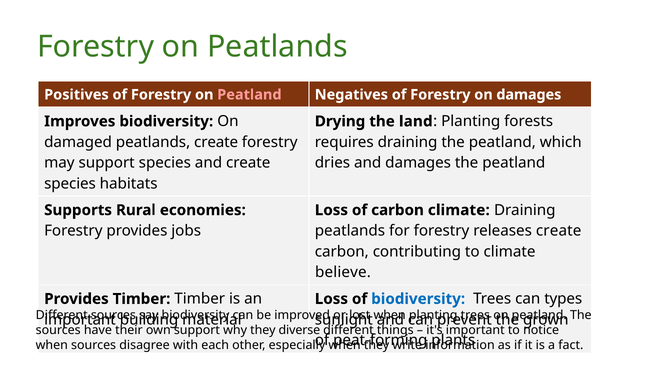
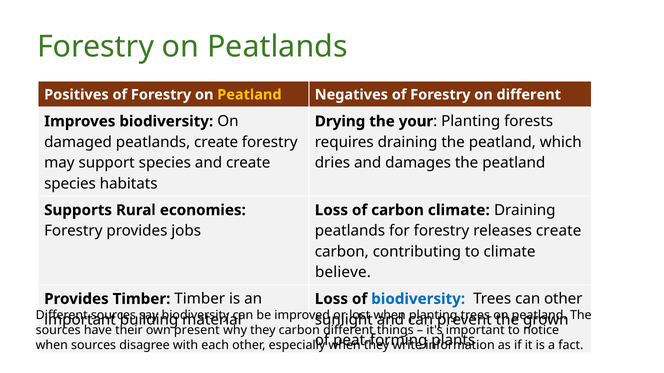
Peatland colour: pink -> yellow (249, 95)
on damages: damages -> different (529, 95)
land: land -> your (416, 122)
can types: types -> other (563, 299)
own support: support -> present (197, 331)
they diverse: diverse -> carbon (299, 331)
